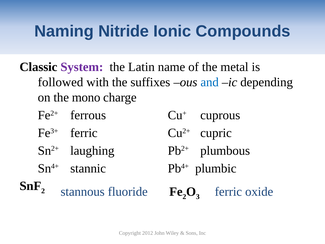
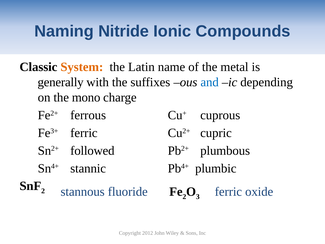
System colour: purple -> orange (82, 67)
followed: followed -> generally (61, 82)
laughing: laughing -> followed (92, 150)
